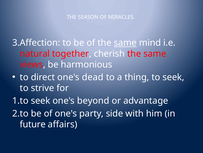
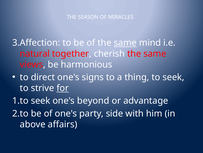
dead: dead -> signs (93, 77)
for underline: none -> present (63, 88)
future: future -> above (33, 124)
